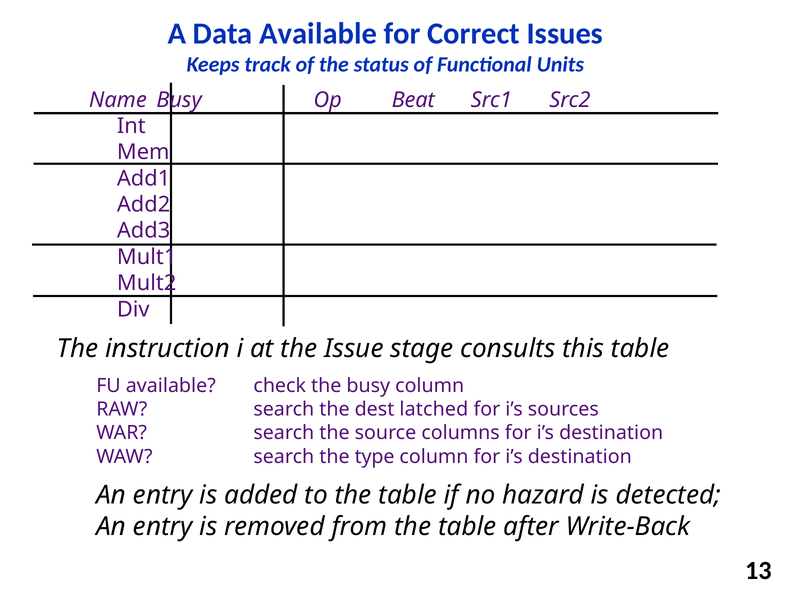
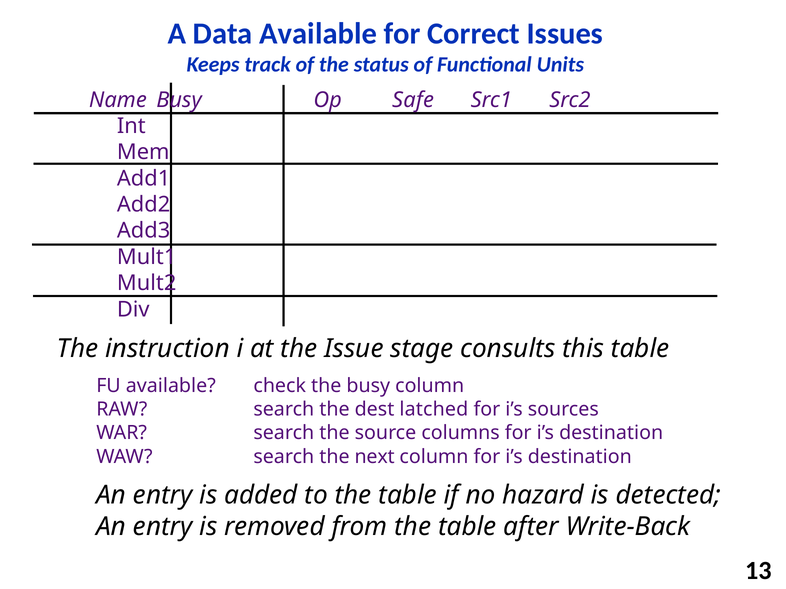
Beat: Beat -> Safe (413, 100)
type: type -> next (375, 457)
